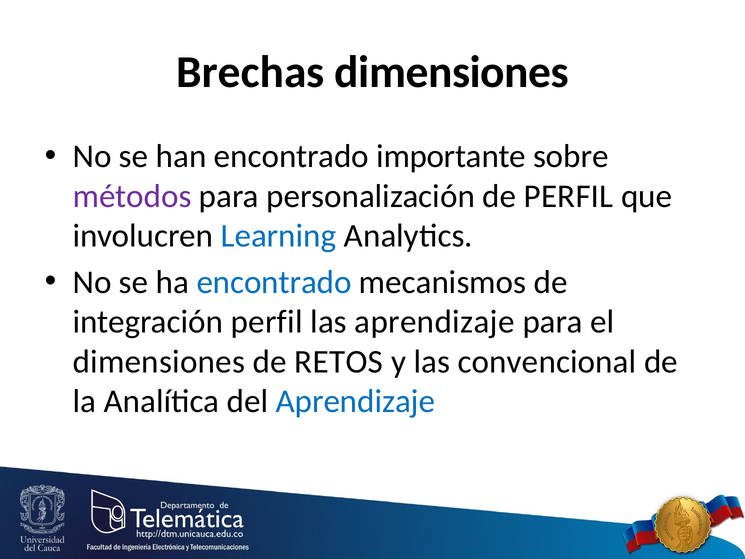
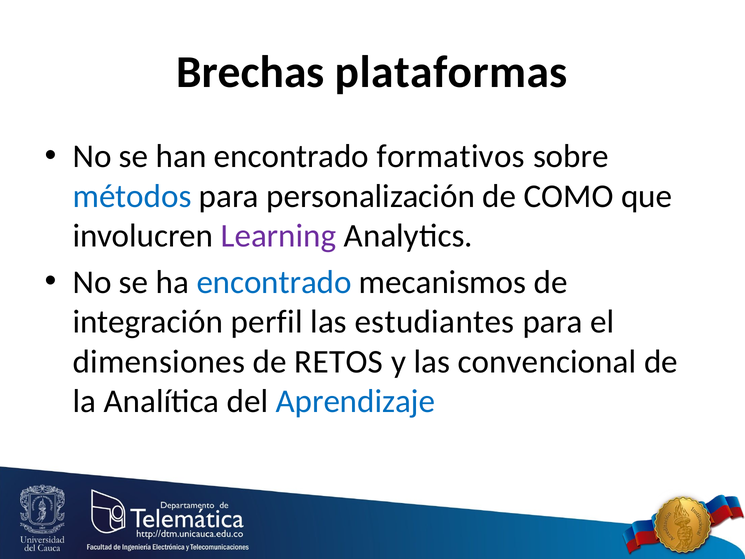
Brechas dimensiones: dimensiones -> plataformas (451, 72)
importante: importante -> formativos (451, 156)
métodos colour: purple -> blue (132, 196)
de PERFIL: PERFIL -> COMO (569, 196)
Learning colour: blue -> purple (279, 236)
las aprendizaje: aprendizaje -> estudiantes (435, 322)
